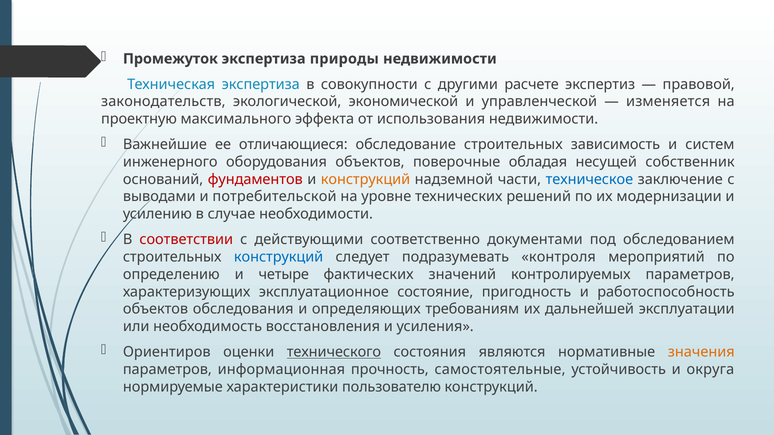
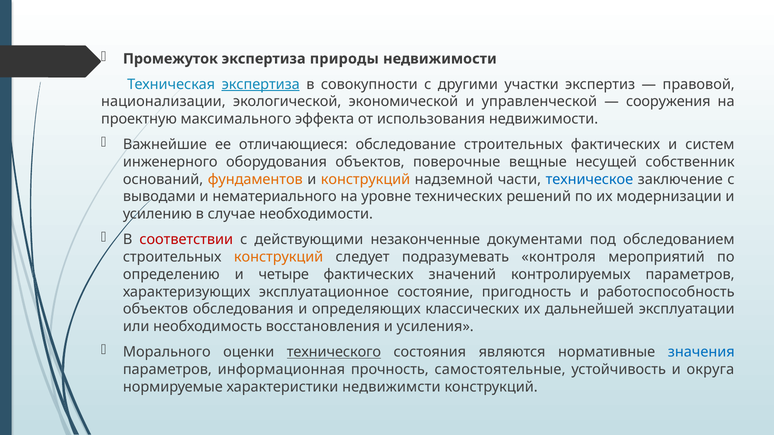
экспертиза underline: none -> present (261, 84)
расчете: расчете -> участки (532, 84)
законодательств: законодательств -> национализации (163, 102)
изменяется: изменяется -> сооружения (668, 102)
строительных зависимость: зависимость -> фактических (615, 145)
обладая: обладая -> вещные (538, 162)
фундаментов colour: red -> orange (255, 179)
потребительской: потребительской -> нематериального (275, 197)
соответственно: соответственно -> незаконченные (425, 240)
конструкций colour: blue -> orange (279, 257)
требованиям: требованиям -> классических (472, 309)
Ориентиров: Ориентиров -> Морального (167, 352)
значения colour: orange -> blue (701, 352)
пользователю: пользователю -> недвижимсти (391, 387)
